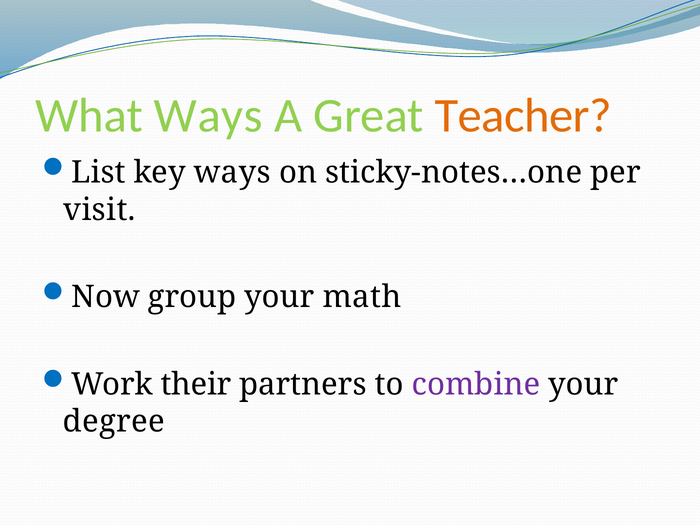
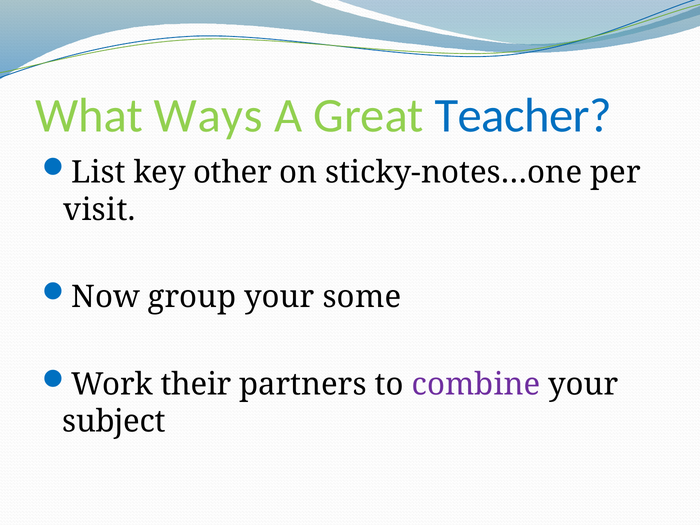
Teacher colour: orange -> blue (523, 116)
key ways: ways -> other (233, 172)
math: math -> some (362, 297)
degree: degree -> subject (114, 422)
